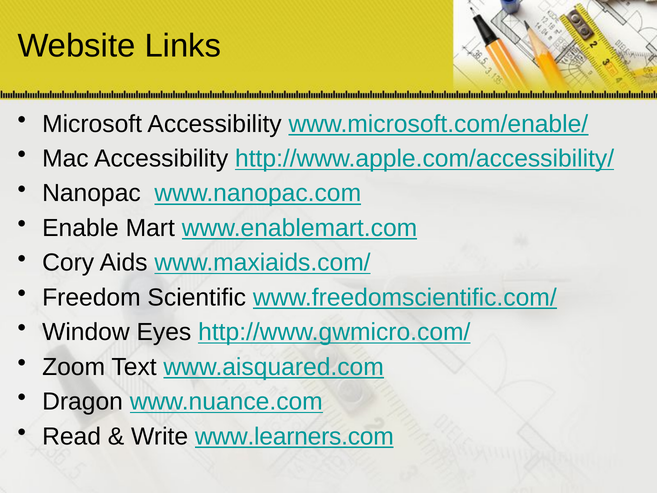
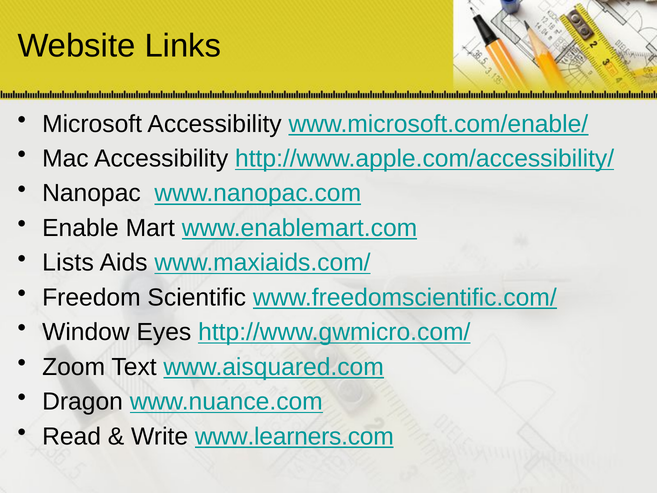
Cory: Cory -> Lists (68, 263)
